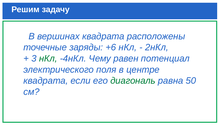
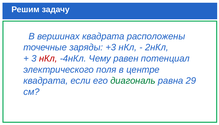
+6: +6 -> +3 (111, 47)
нКл colour: green -> red (48, 58)
50: 50 -> 29 (191, 80)
